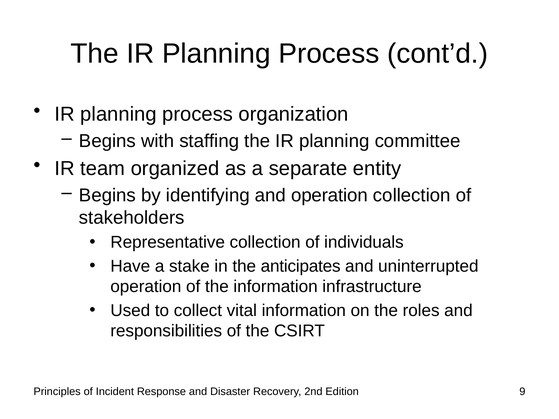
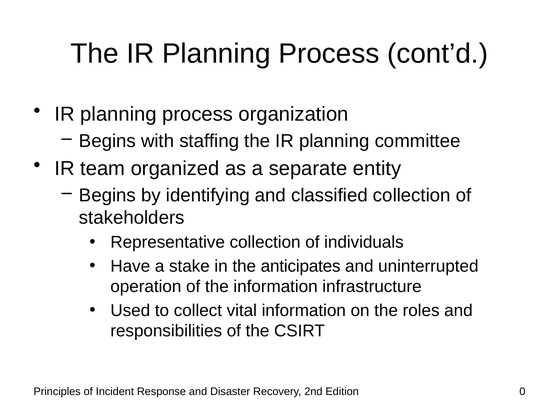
and operation: operation -> classified (329, 195)
9: 9 -> 0 (522, 392)
